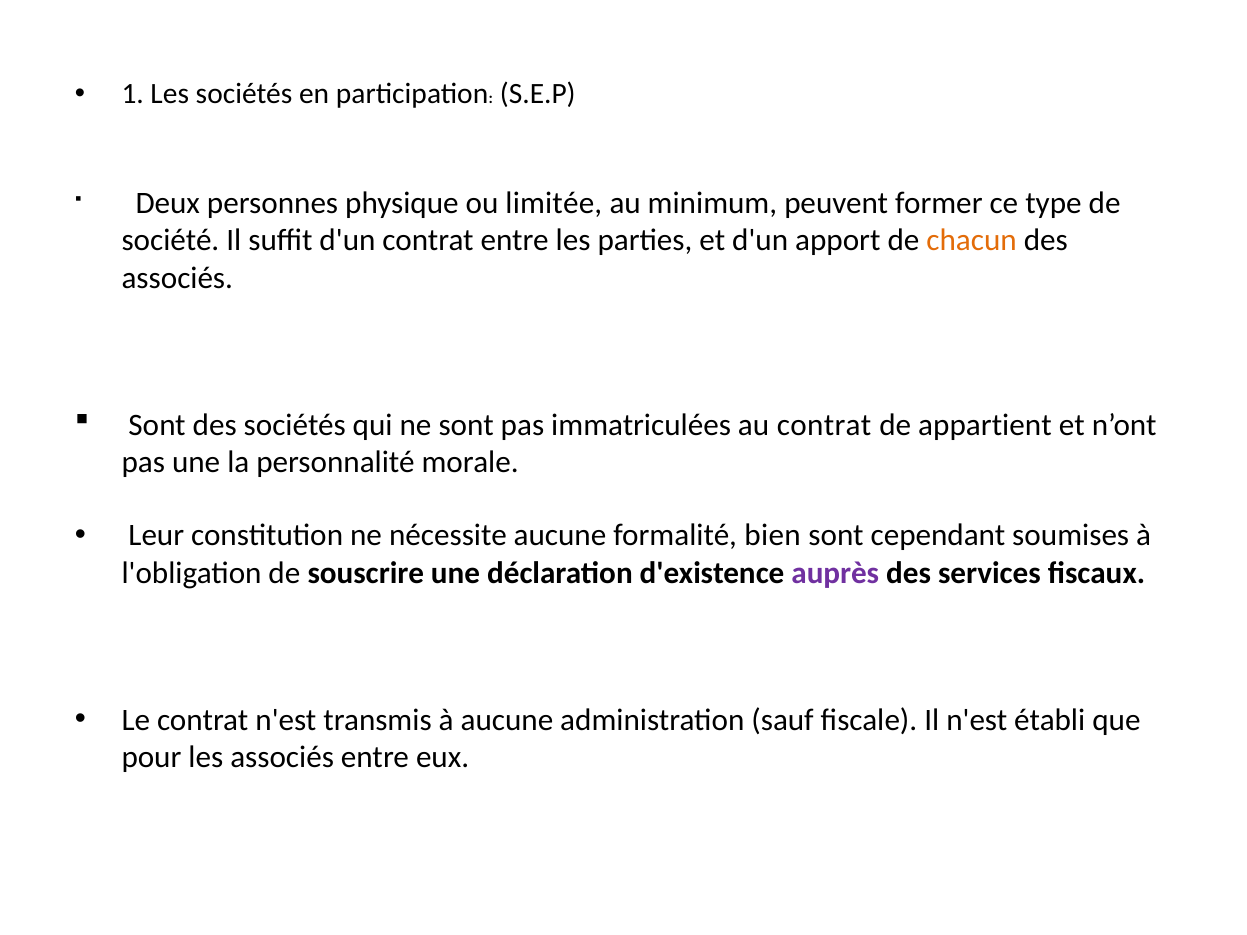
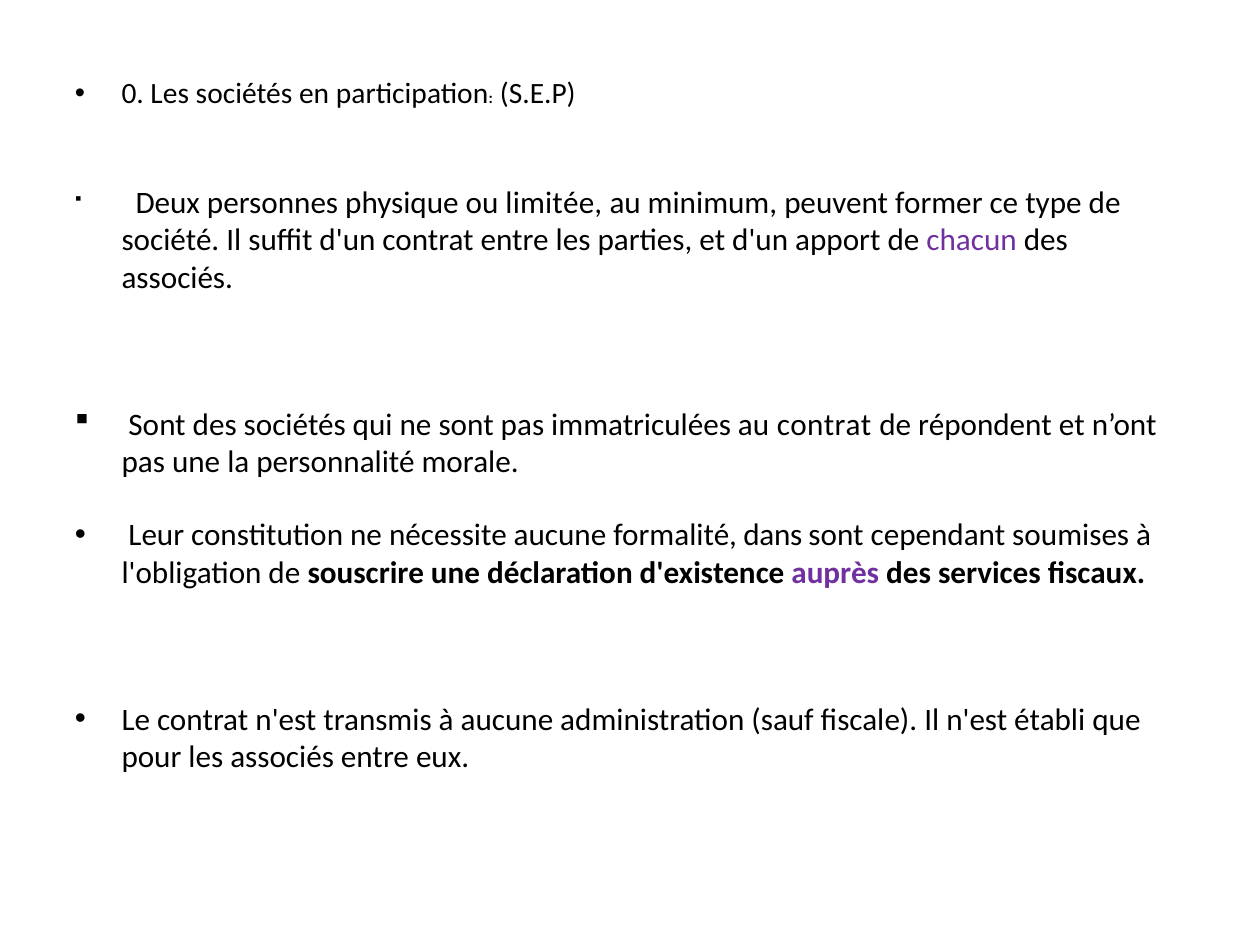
1: 1 -> 0 (133, 94)
chacun colour: orange -> purple (972, 241)
appartient: appartient -> répondent (985, 425)
bien: bien -> dans (773, 536)
